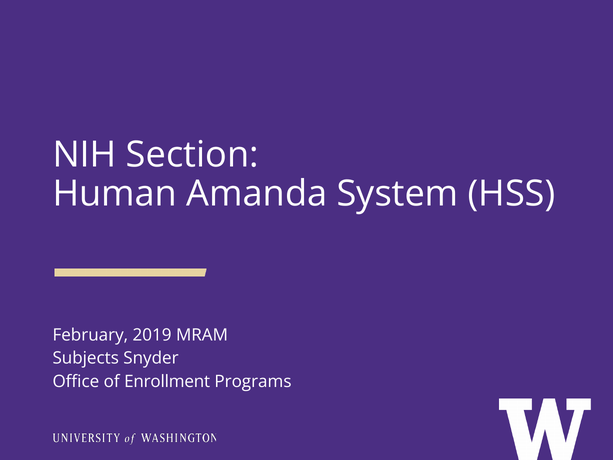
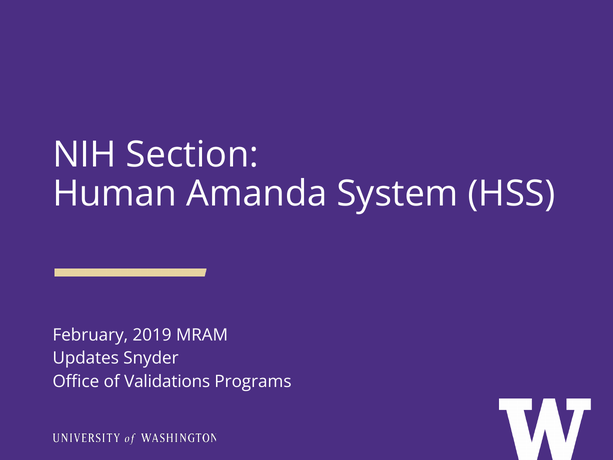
Subjects: Subjects -> Updates (86, 358)
Enrollment: Enrollment -> Validations (167, 381)
